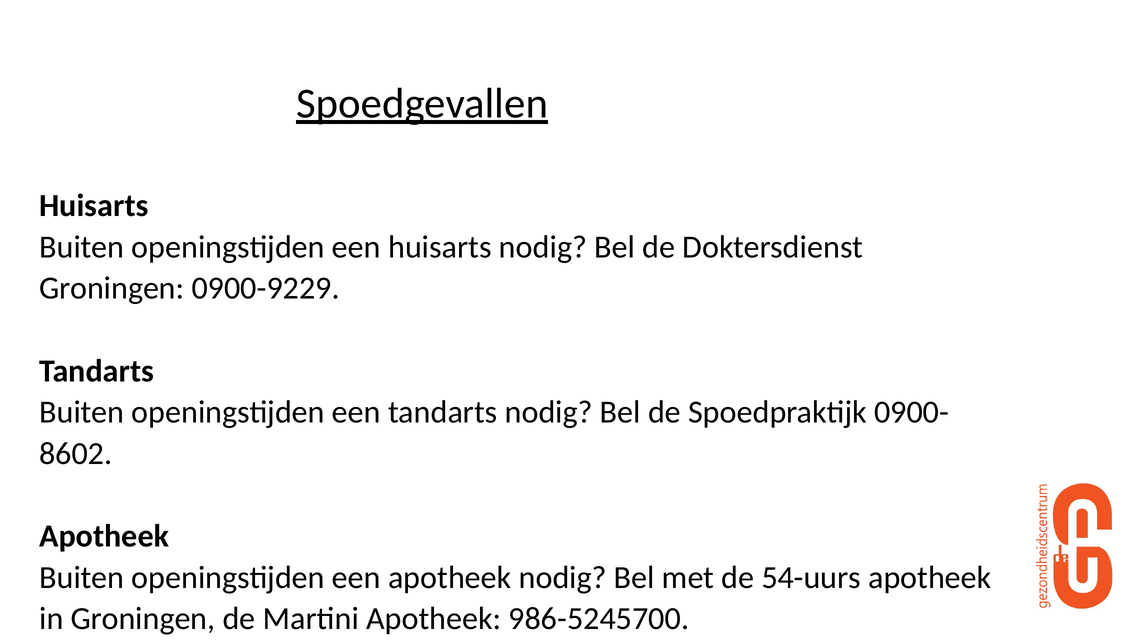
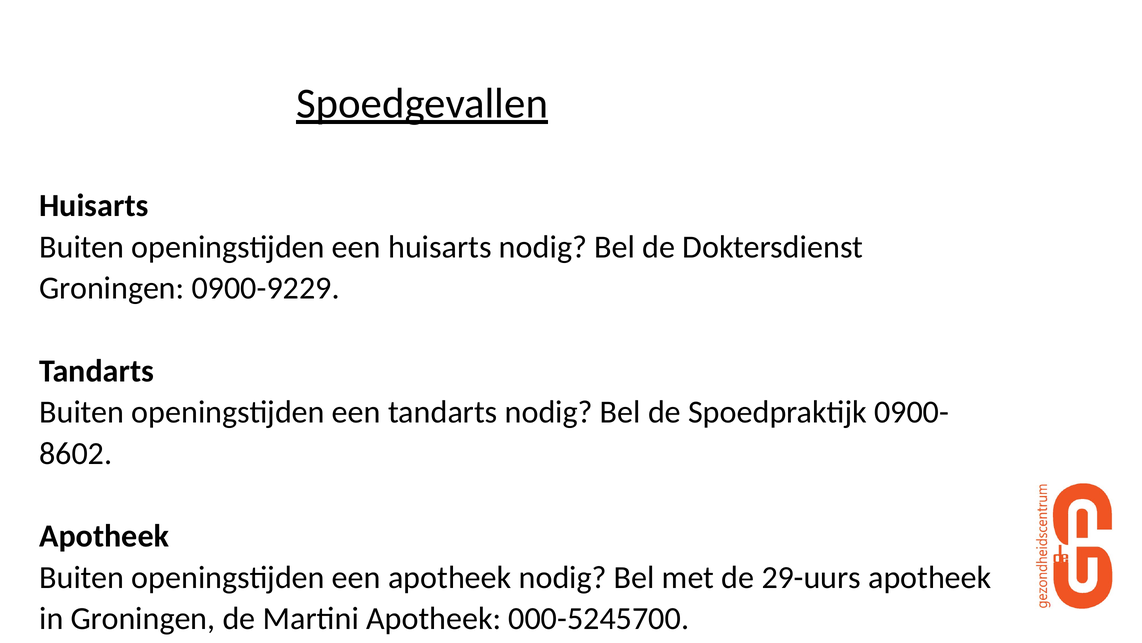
54-uurs: 54-uurs -> 29-uurs (811, 577)
986-5245700: 986-5245700 -> 000-5245700 (599, 618)
